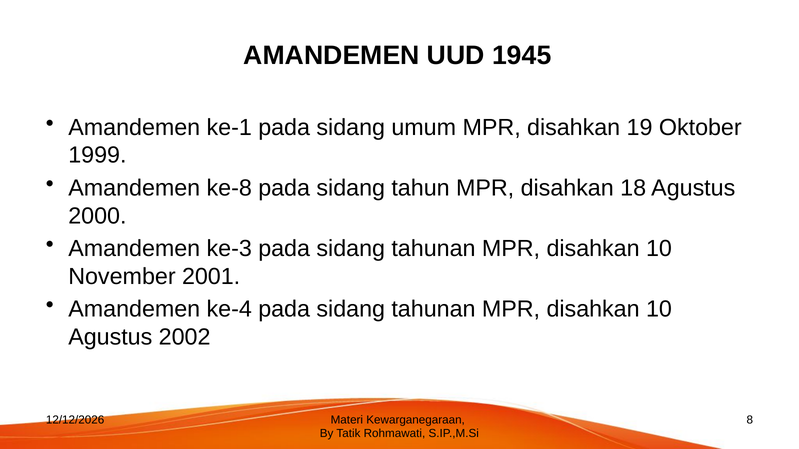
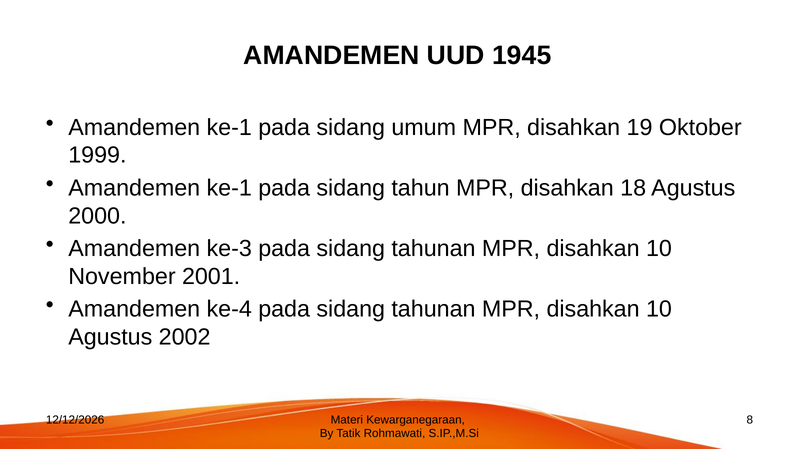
ke-8: ke-8 -> ke-1 (229, 188)
